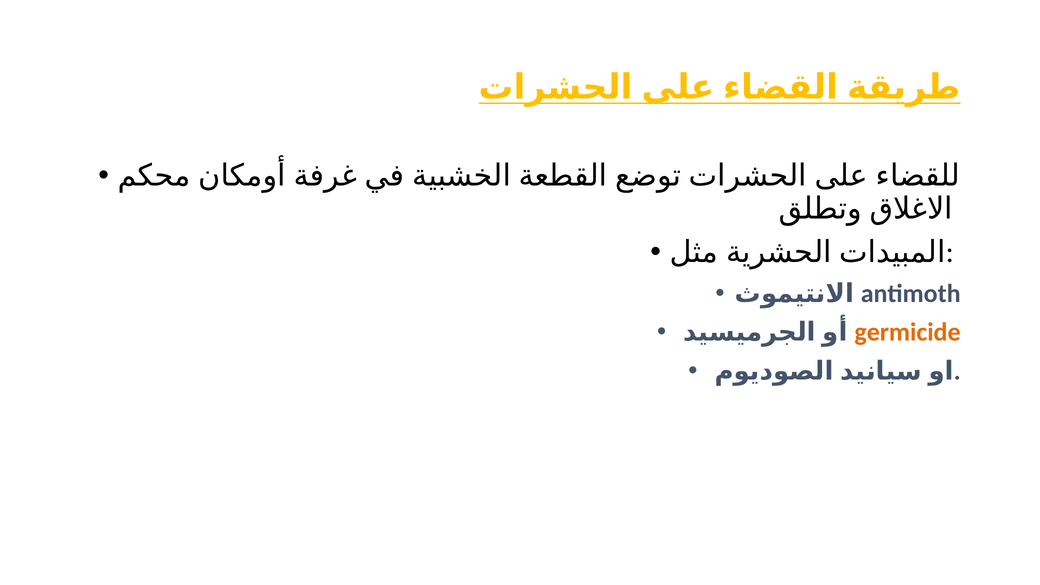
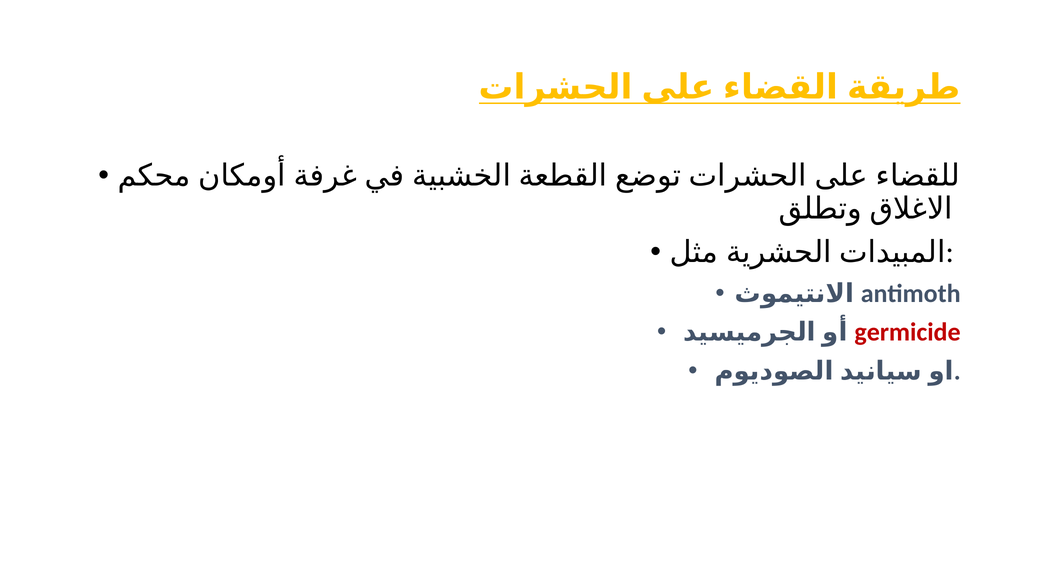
germicide colour: orange -> red (908, 332)
